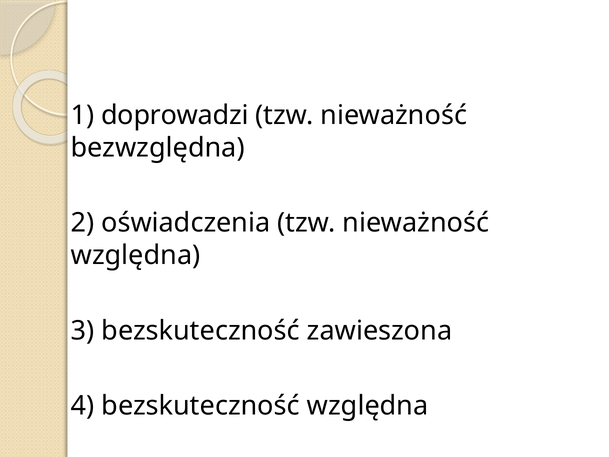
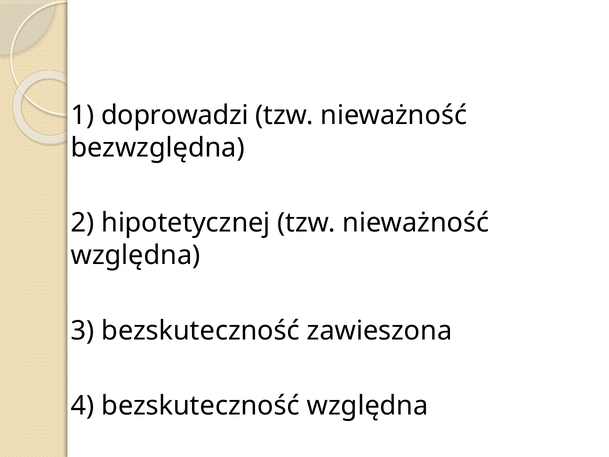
oświadczenia: oświadczenia -> hipotetycznej (186, 223)
